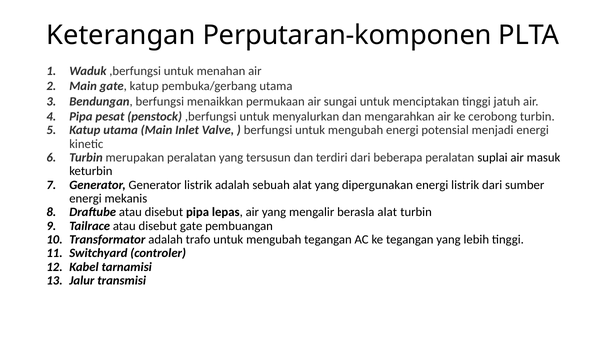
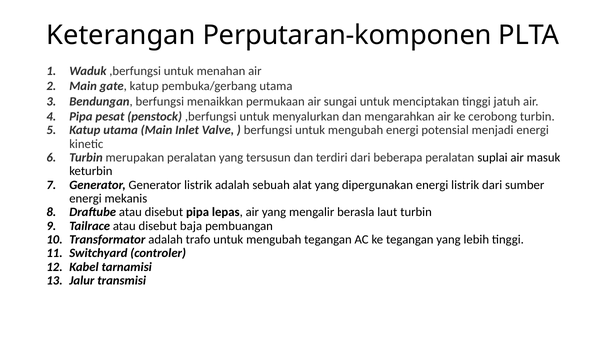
berasla alat: alat -> laut (387, 213)
disebut gate: gate -> baja (191, 226)
